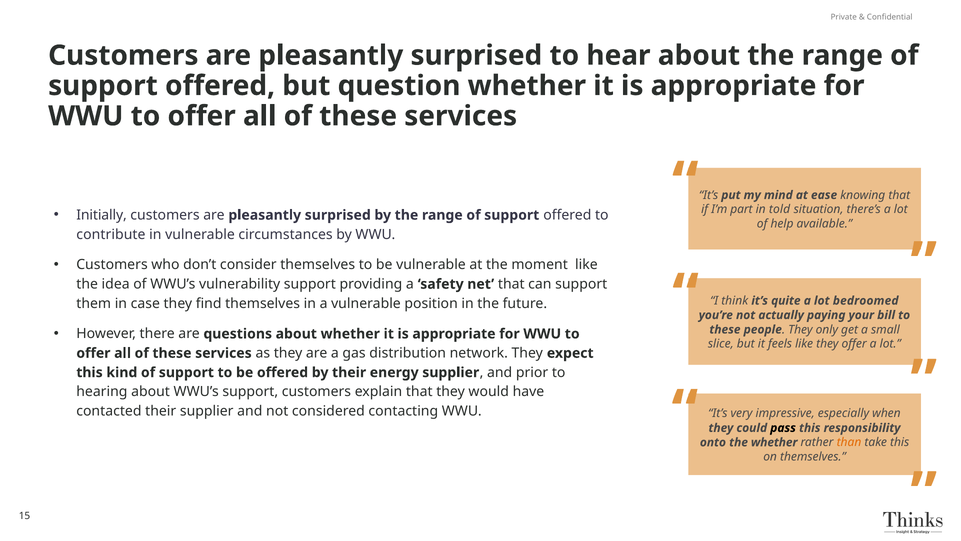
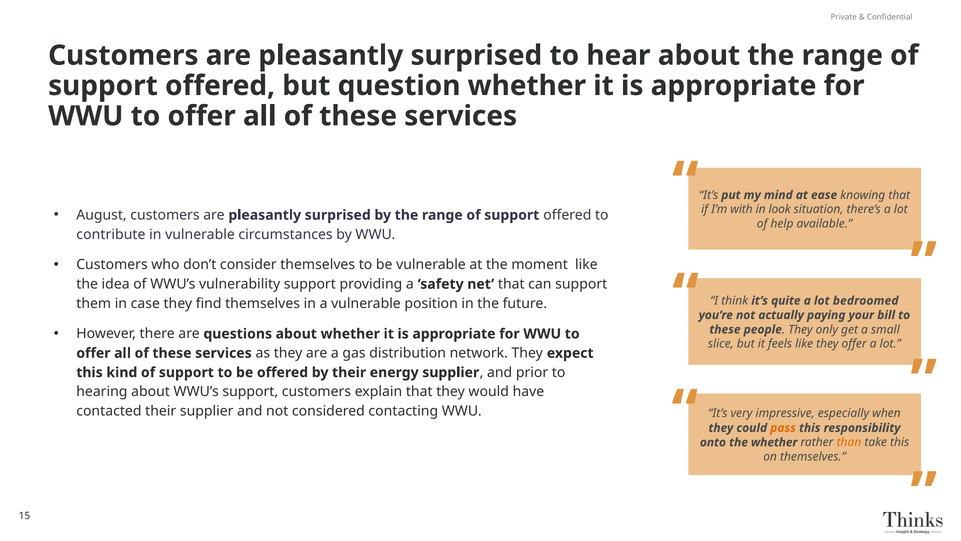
part: part -> with (741, 209)
told: told -> look (780, 209)
Initially: Initially -> August (102, 215)
pass colour: black -> orange (783, 428)
